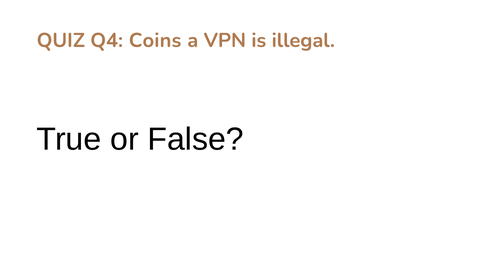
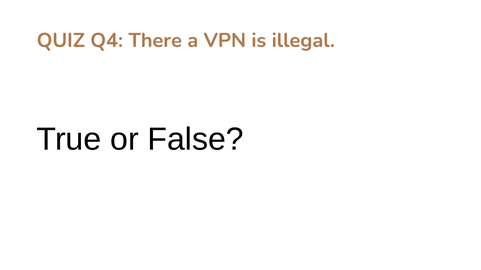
Coins: Coins -> There (155, 40)
